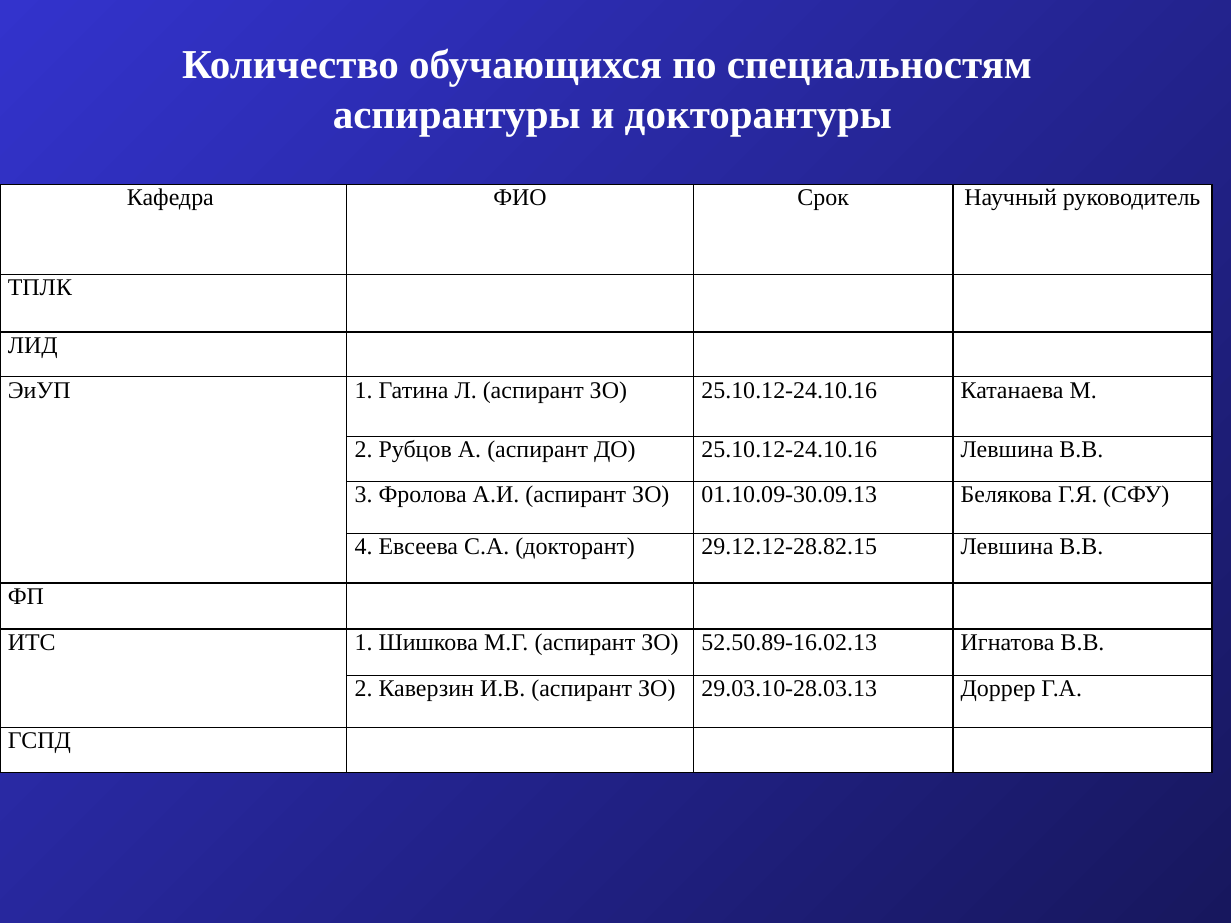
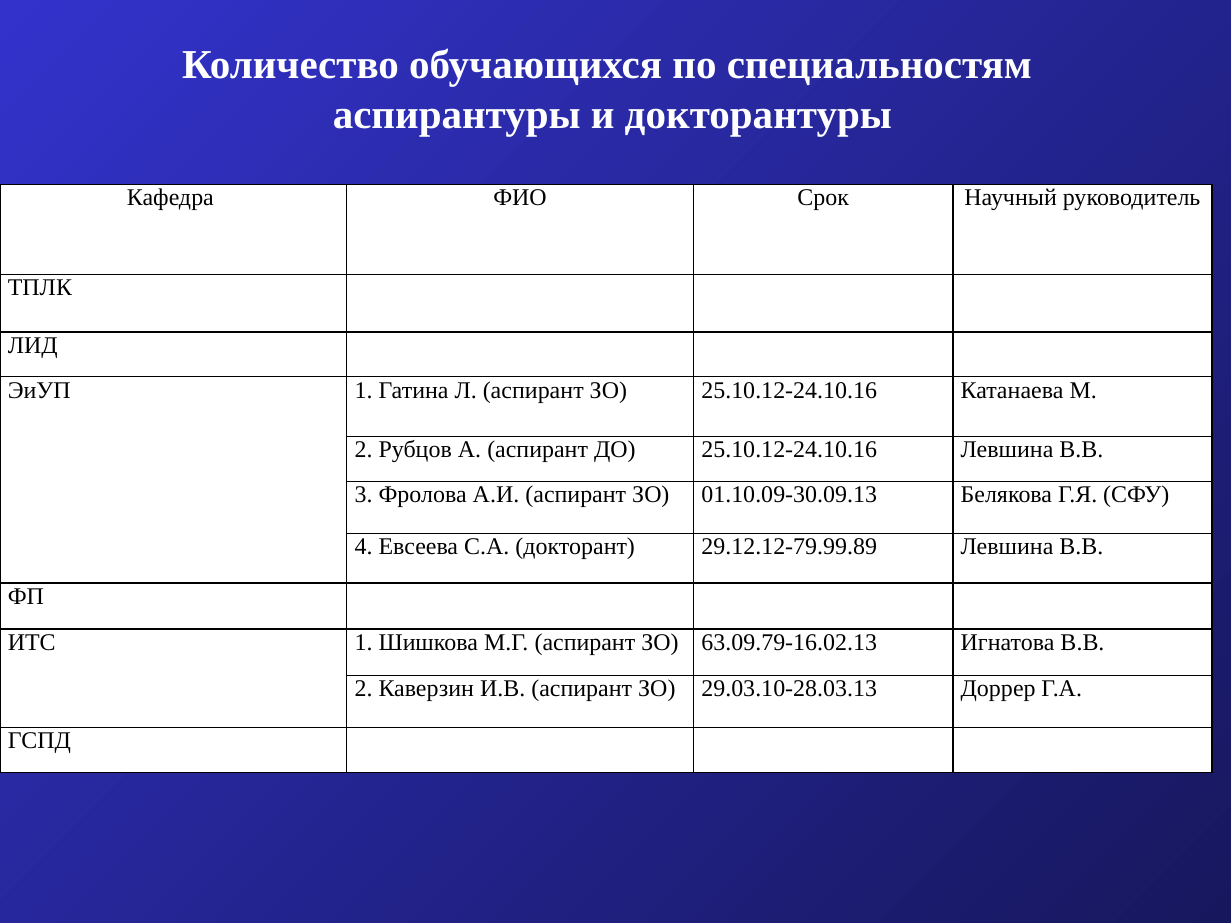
29.12.12-28.82.15: 29.12.12-28.82.15 -> 29.12.12-79.99.89 (789, 547)
52.50.89-16.02.13: 52.50.89-16.02.13 -> 63.09.79-16.02.13 (789, 642)
